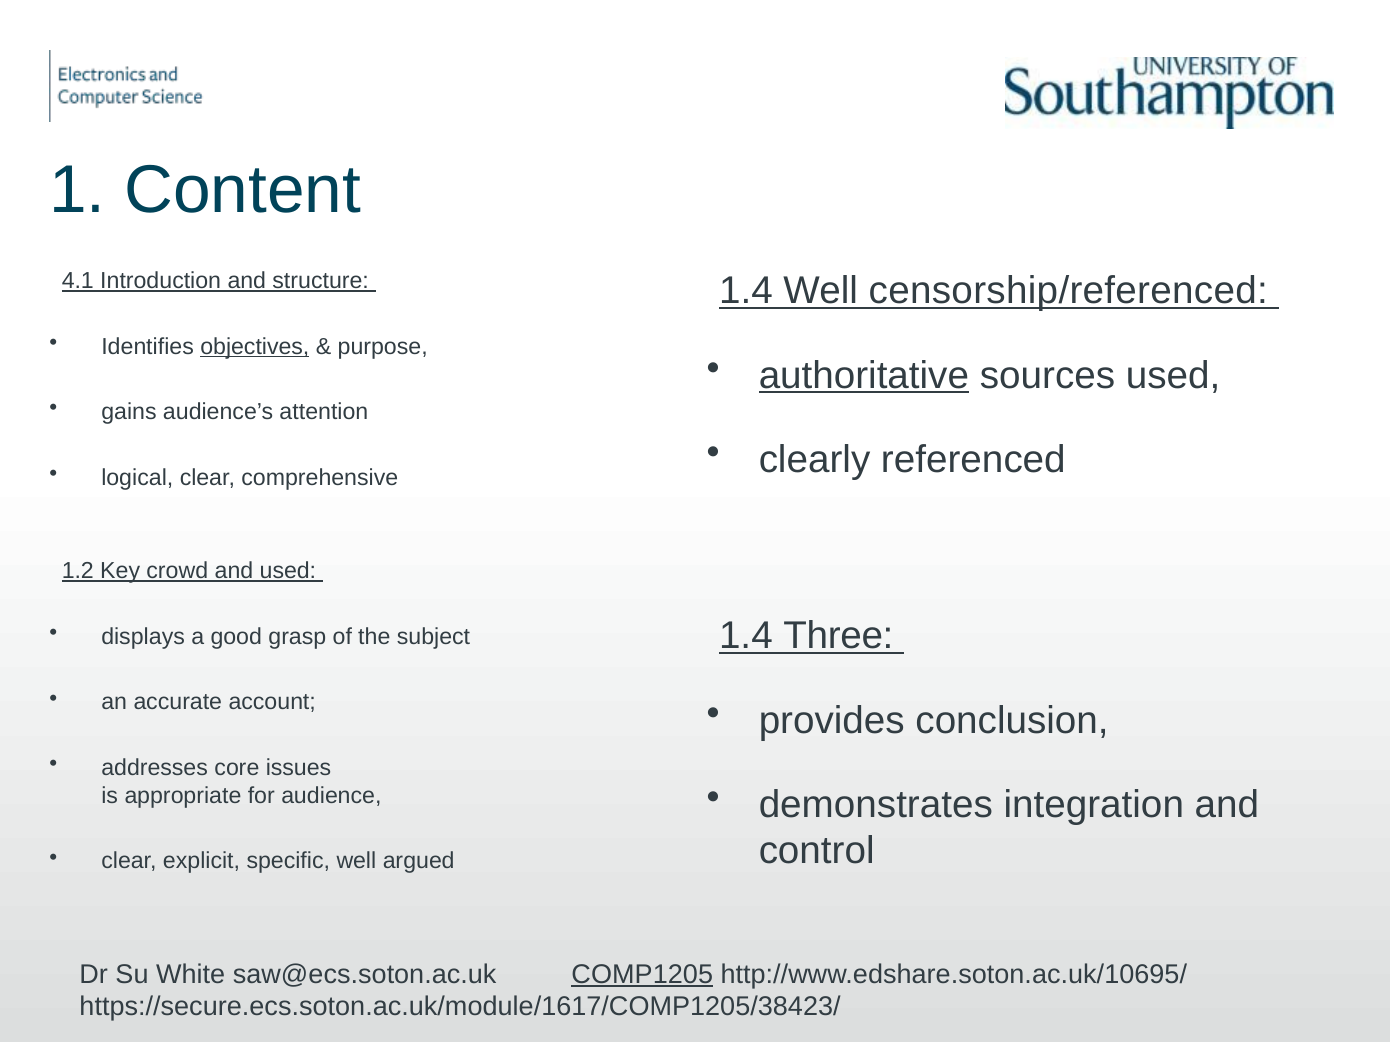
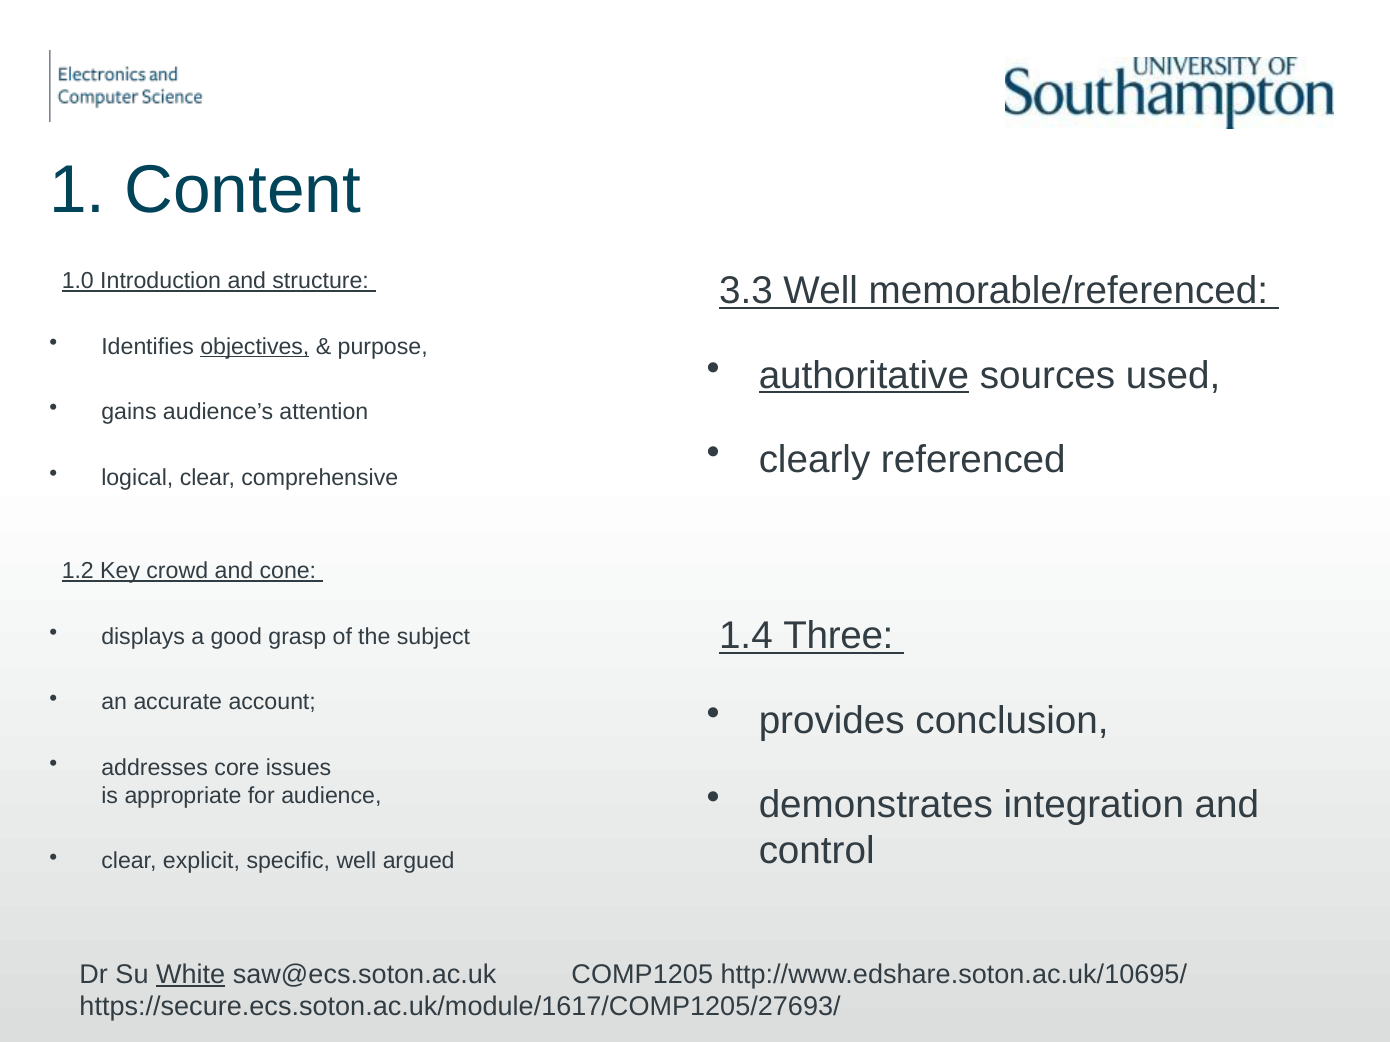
4.1: 4.1 -> 1.0 (78, 281)
1.4: 1.4 -> 3.3 (746, 291)
censorship/referenced: censorship/referenced -> memorable/referenced (1068, 291)
and used: used -> cone (288, 571)
White underline: none -> present (191, 975)
COMP1205 underline: present -> none (642, 975)
https://secure.ecs.soton.ac.uk/module/1617/COMP1205/38423/: https://secure.ecs.soton.ac.uk/module/1617/COMP1205/38423/ -> https://secure.ecs.soton.ac.uk/module/1617/COMP1205/27693/ (460, 1007)
